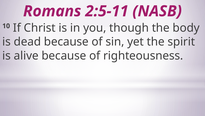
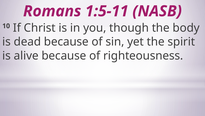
2:5-11: 2:5-11 -> 1:5-11 (107, 11)
